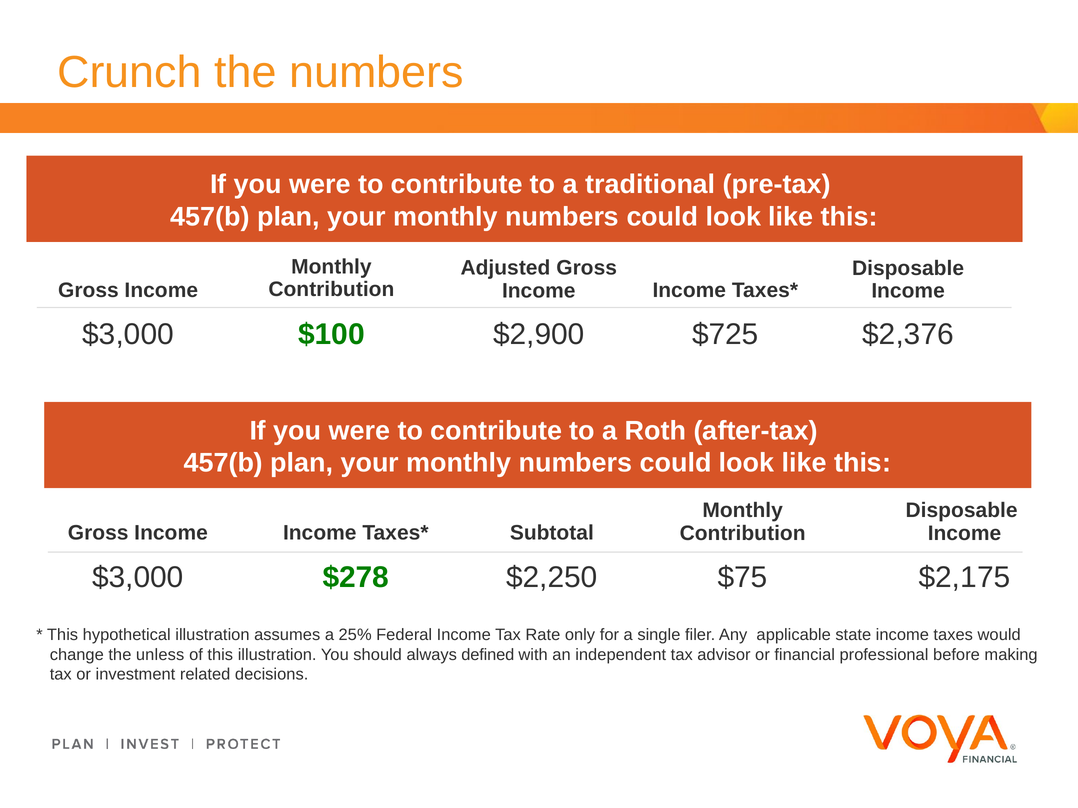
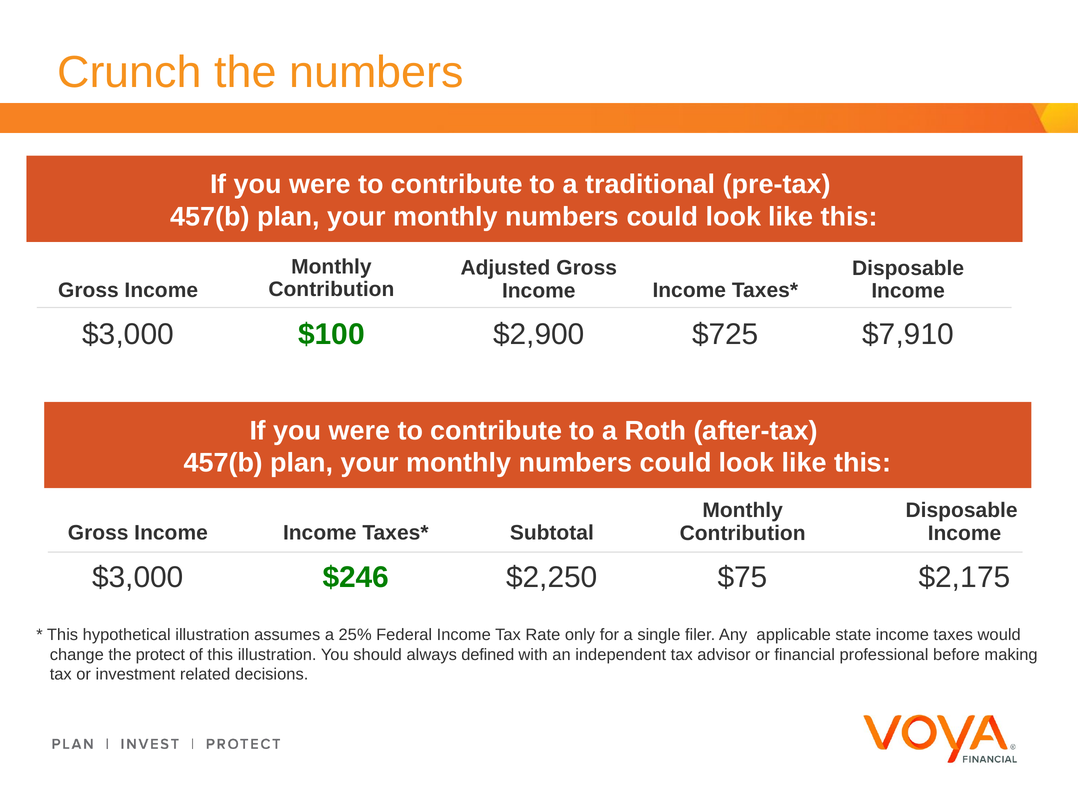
$2,376: $2,376 -> $7,910 (908, 334)
$278: $278 -> $246 (356, 578)
unless: unless -> protect (160, 655)
